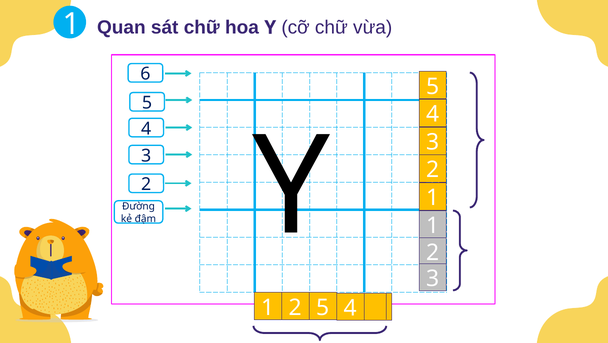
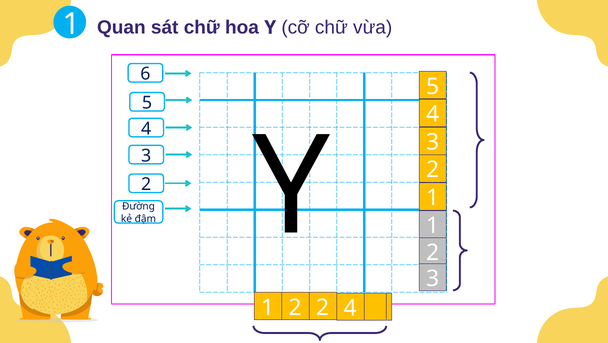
2 5: 5 -> 2 (323, 308)
